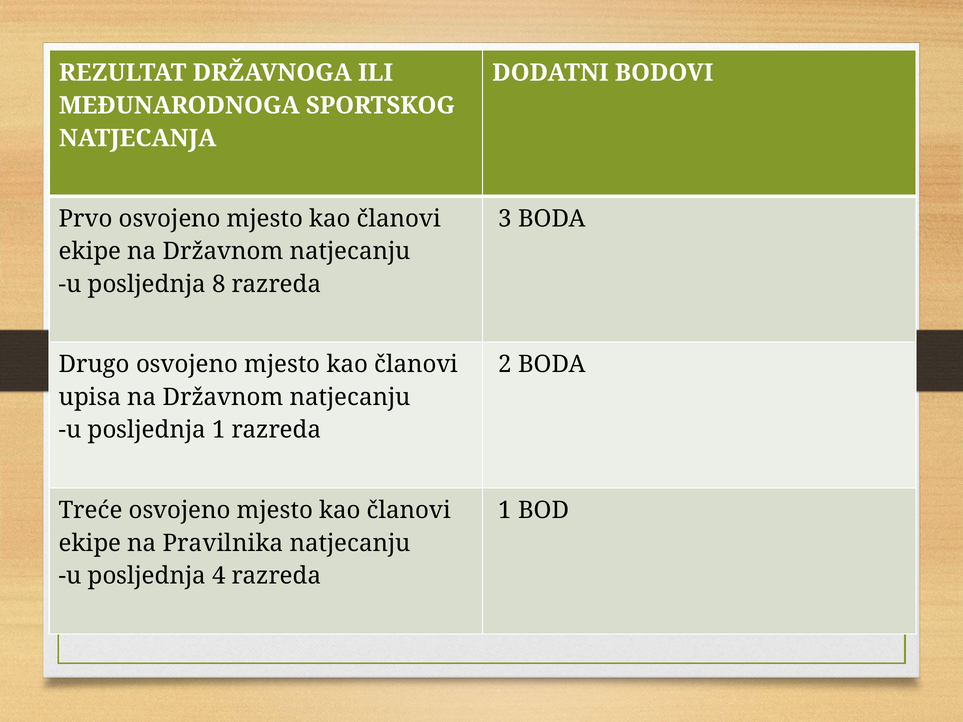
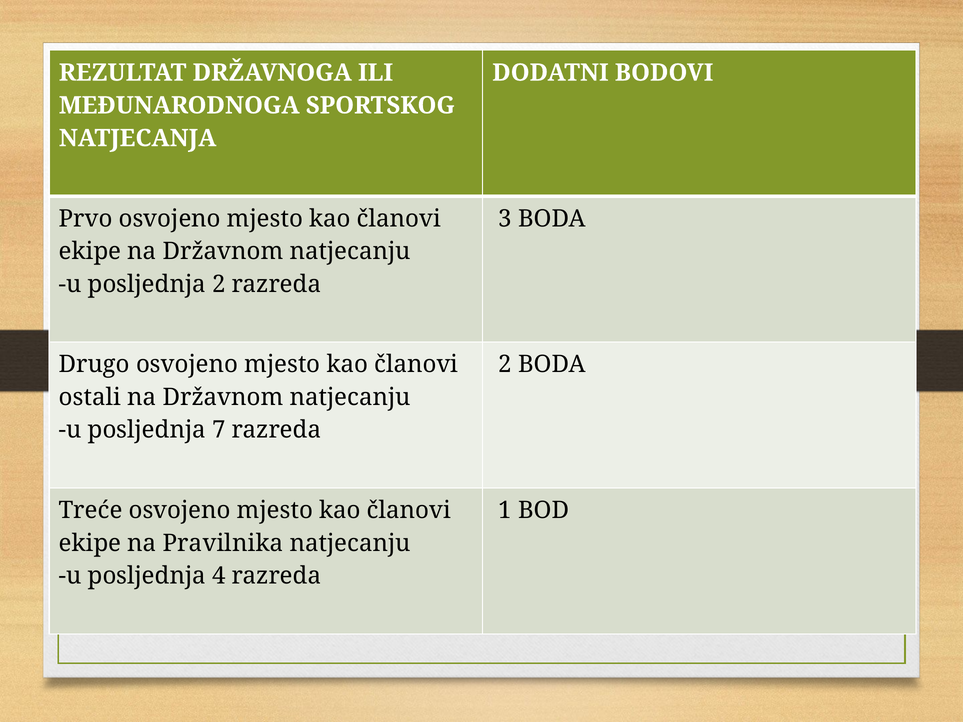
posljednja 8: 8 -> 2 (219, 284)
upisa: upisa -> ostali (90, 397)
posljednja 1: 1 -> 7 (219, 430)
